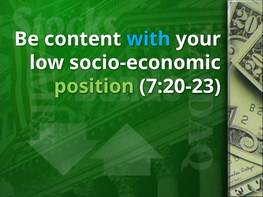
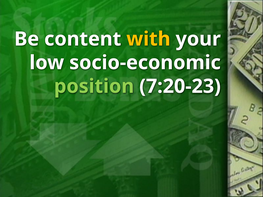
with colour: light blue -> yellow (148, 39)
